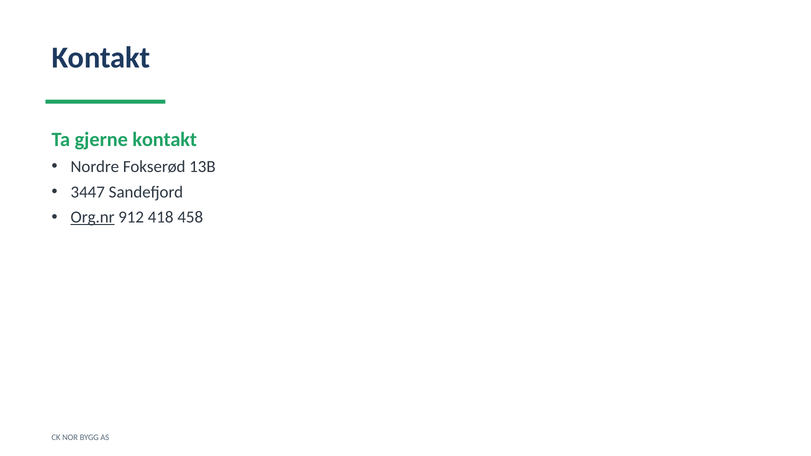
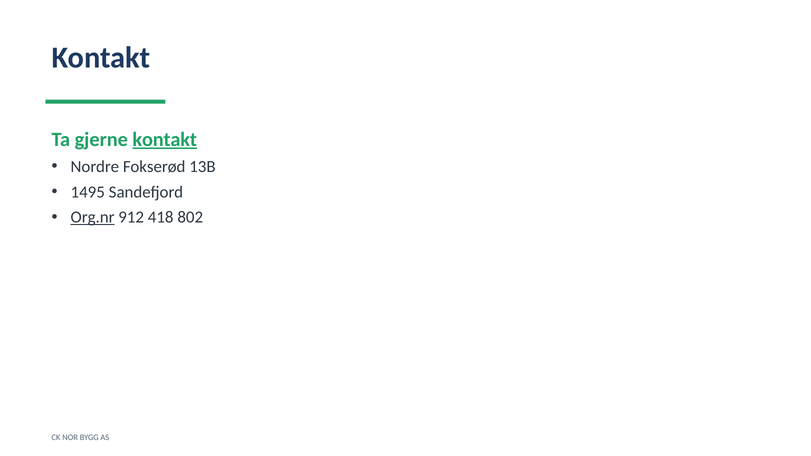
kontakt underline: none -> present (165, 140)
3447: 3447 -> 1495 (88, 192)
458: 458 -> 802 (190, 217)
